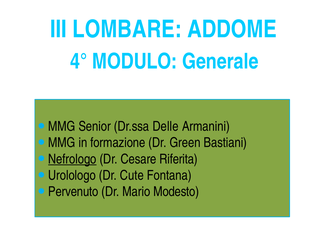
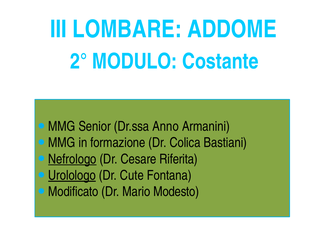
4°: 4° -> 2° (79, 62)
Generale: Generale -> Costante (220, 62)
Delle: Delle -> Anno (166, 127)
Green: Green -> Colica (185, 143)
Urolologo underline: none -> present (72, 176)
Pervenuto: Pervenuto -> Modificato (73, 192)
